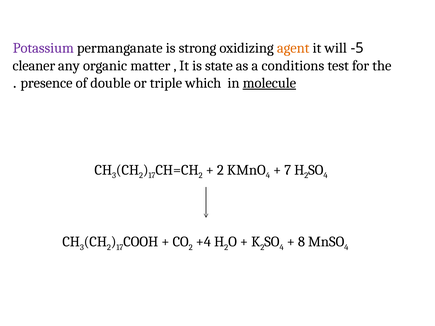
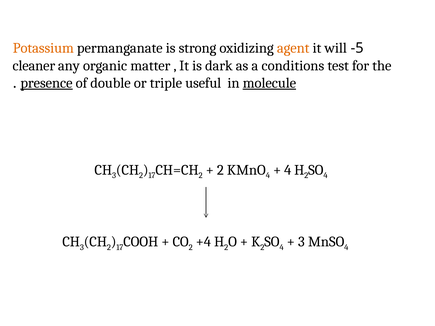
Potassium colour: purple -> orange (43, 48)
state: state -> dark (219, 66)
presence underline: none -> present (46, 83)
which: which -> useful (203, 83)
7: 7 -> 4 (288, 170)
8: 8 -> 3 (301, 242)
